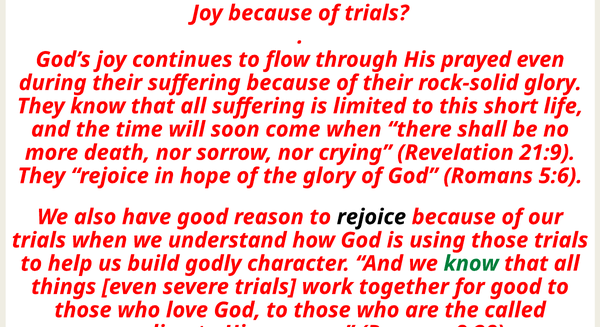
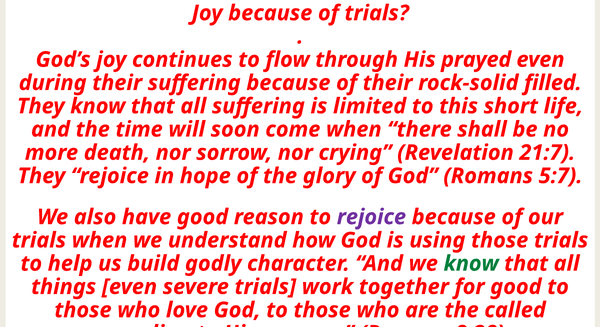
rock-solid glory: glory -> filled (553, 83)
21:9: 21:9 -> 21:7 (547, 153)
5:6: 5:6 -> 5:7 (561, 176)
rejoice colour: black -> purple (371, 217)
